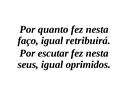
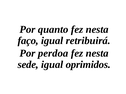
escutar: escutar -> perdoa (53, 54)
seus: seus -> sede (28, 65)
